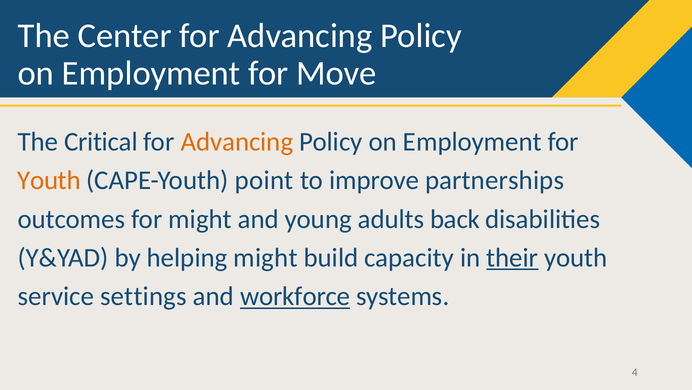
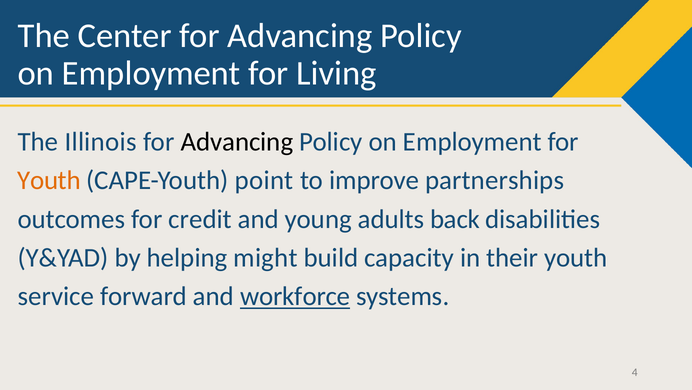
Move: Move -> Living (336, 73)
Critical: Critical -> Illinois (101, 141)
Advancing colour: orange -> black (237, 141)
for might: might -> credit (200, 219)
their underline: present -> none (512, 257)
settings: settings -> forward (144, 296)
